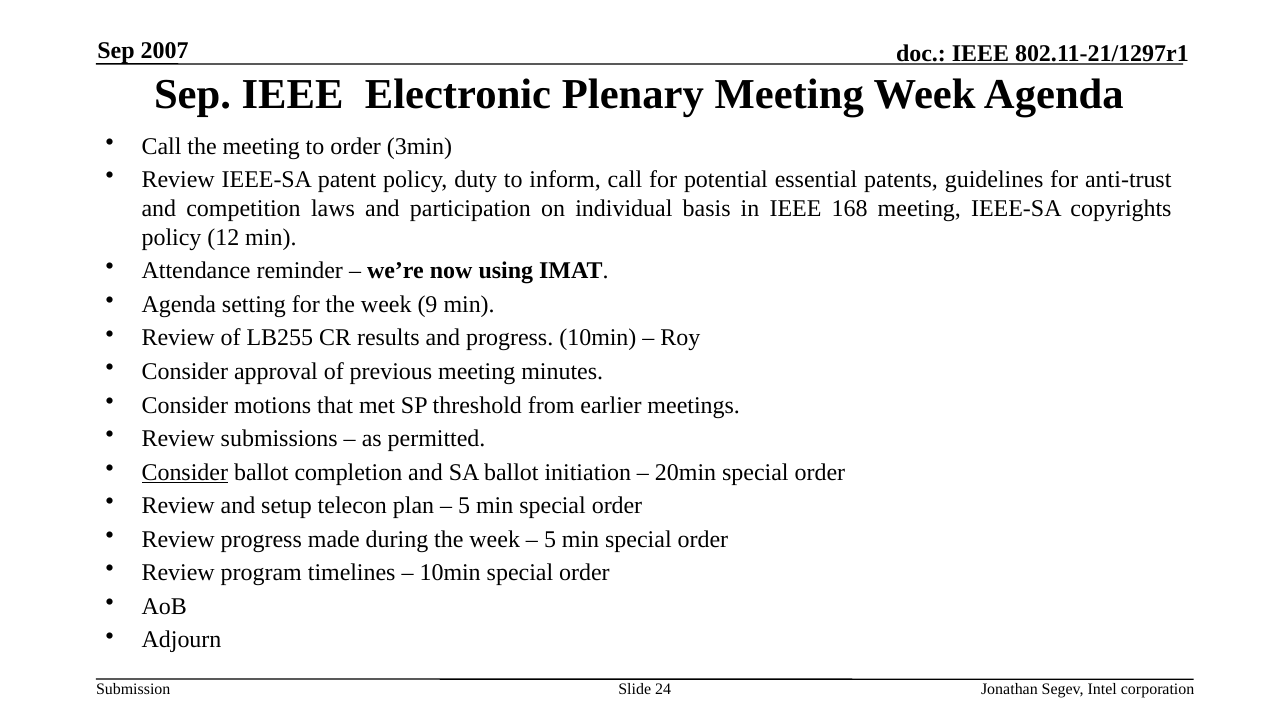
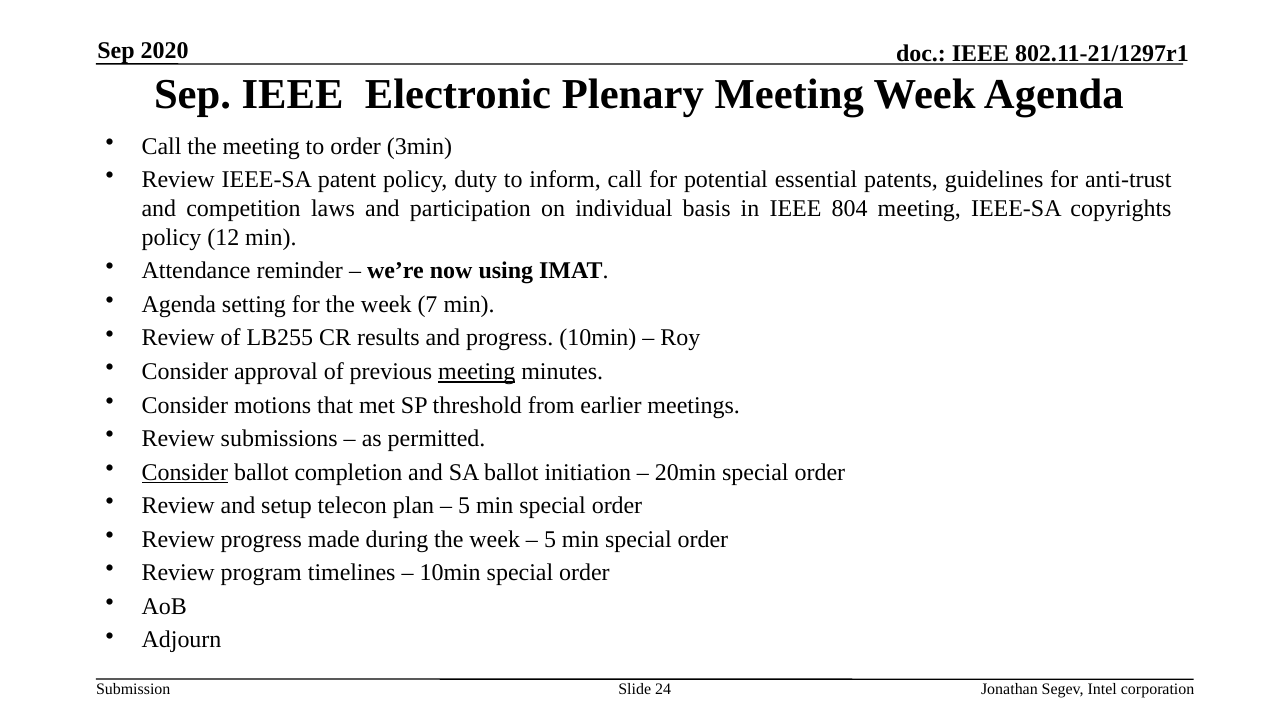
2007: 2007 -> 2020 (165, 51)
168: 168 -> 804 (850, 209)
9: 9 -> 7 (427, 305)
meeting underline: none -> present (477, 372)
